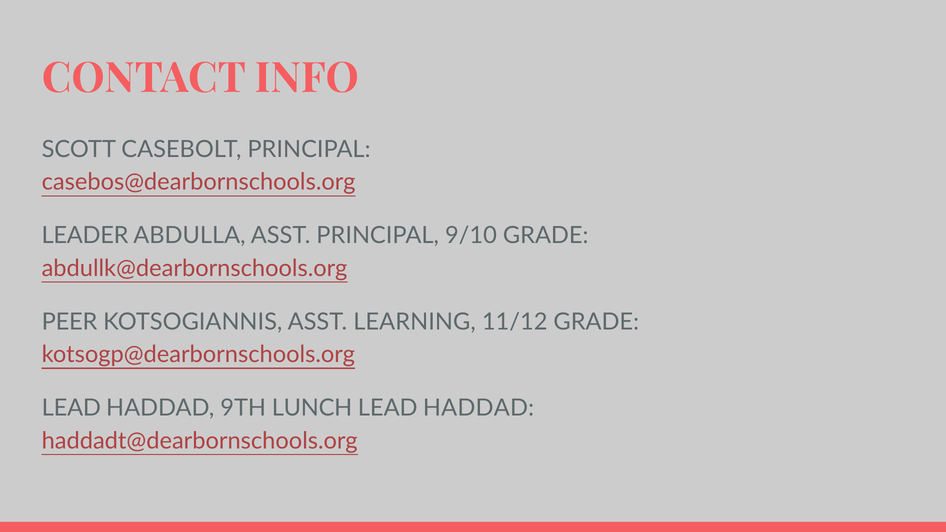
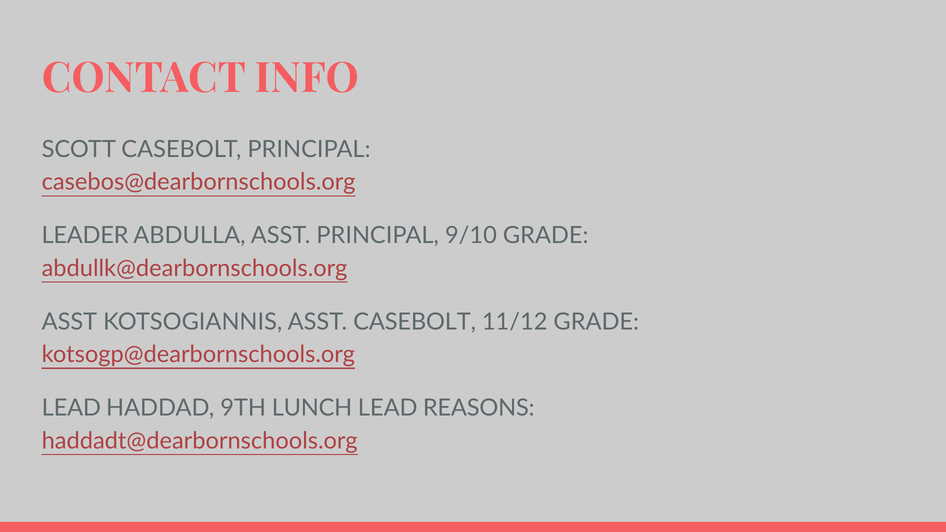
PEER: PEER -> ASST (69, 322)
ASST LEARNING: LEARNING -> CASEBOLT (415, 322)
HADDAD: HADDAD -> REASONS (479, 408)
